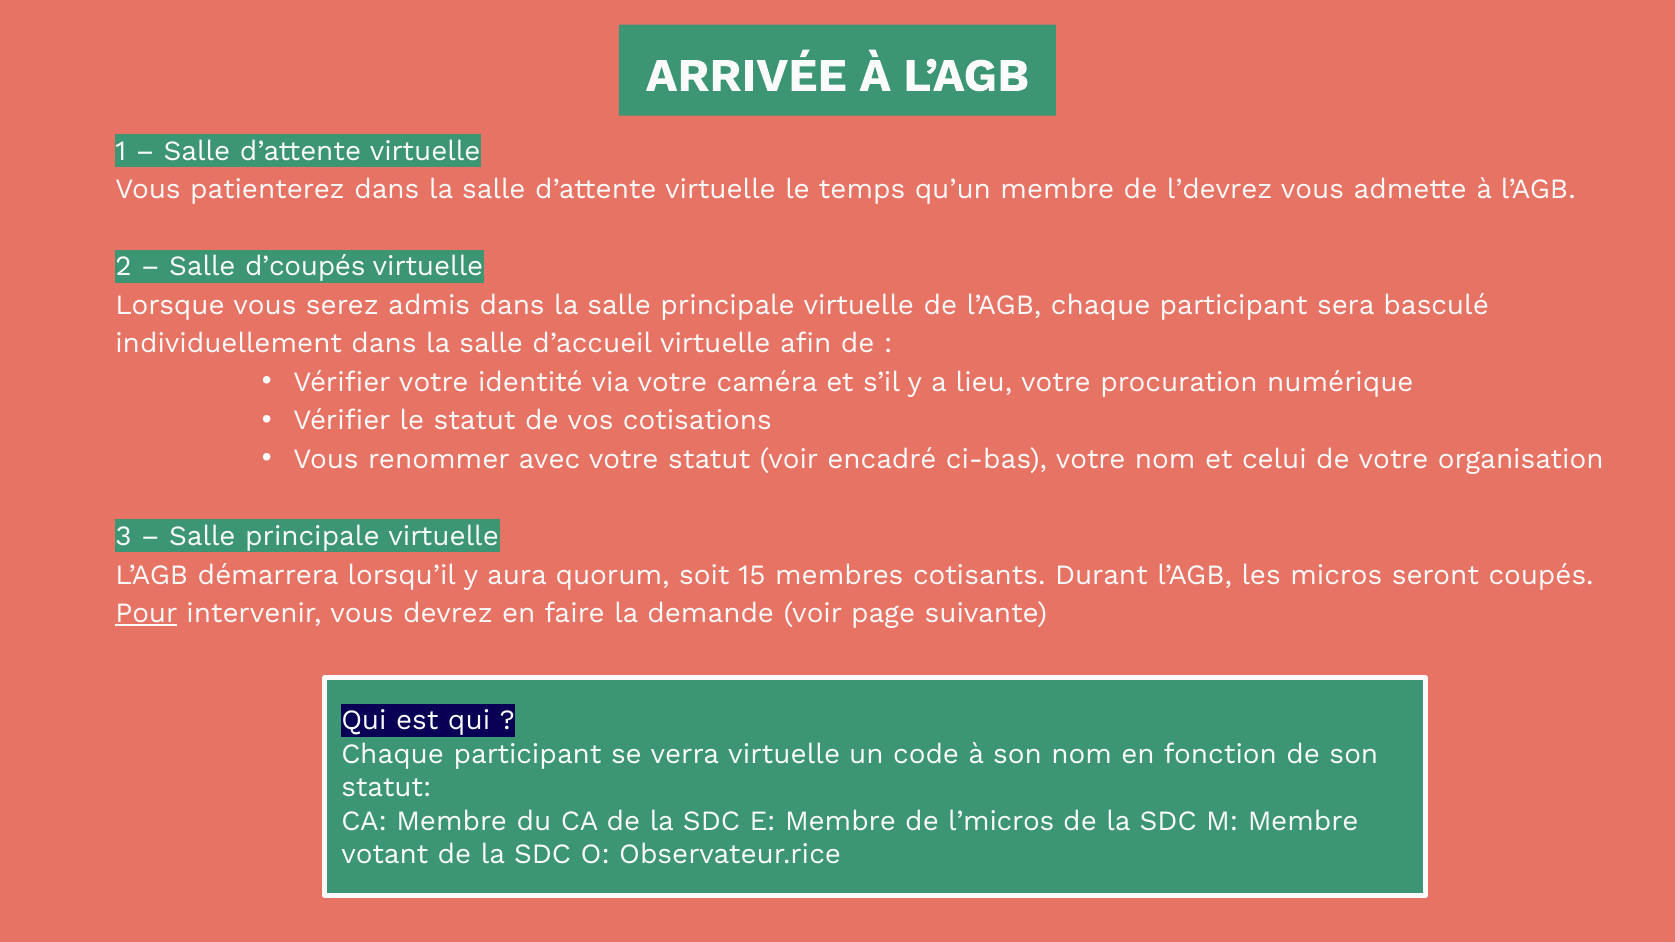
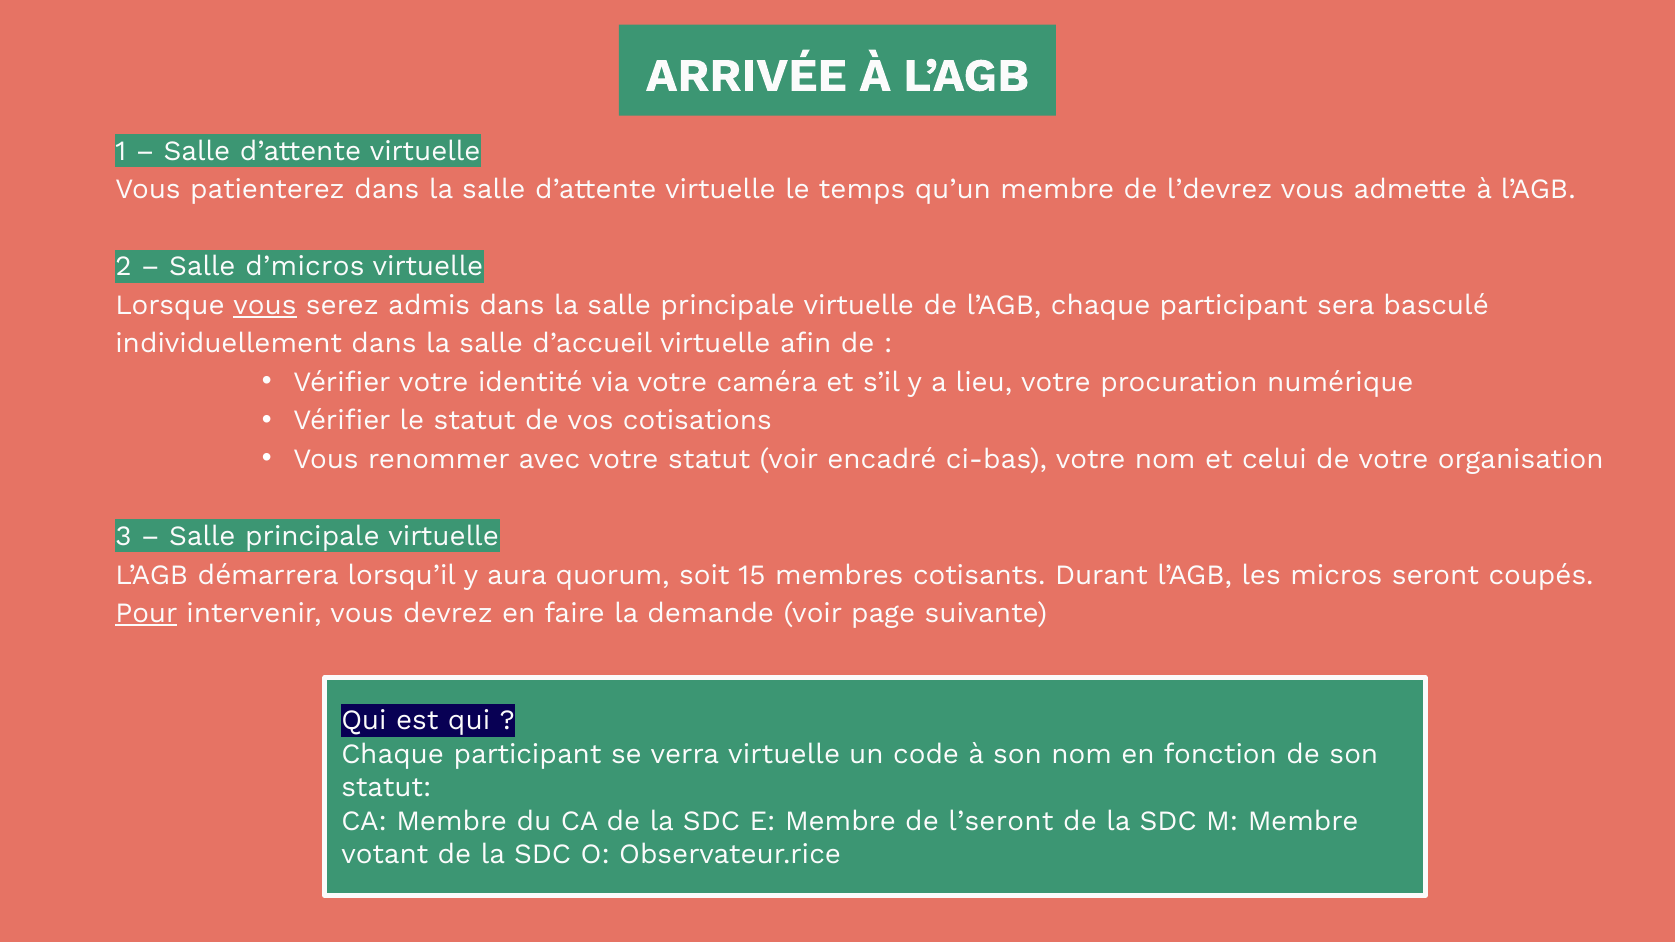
d’coupés: d’coupés -> d’micros (305, 267)
vous underline: none -> present (265, 305)
l’micros: l’micros -> l’seront (1001, 821)
